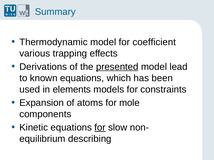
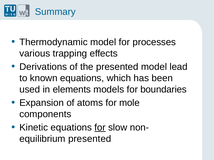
coefficient: coefficient -> processes (154, 42)
presented underline: present -> none (117, 67)
constraints: constraints -> boundaries (164, 90)
equilibrium describing: describing -> presented (90, 139)
